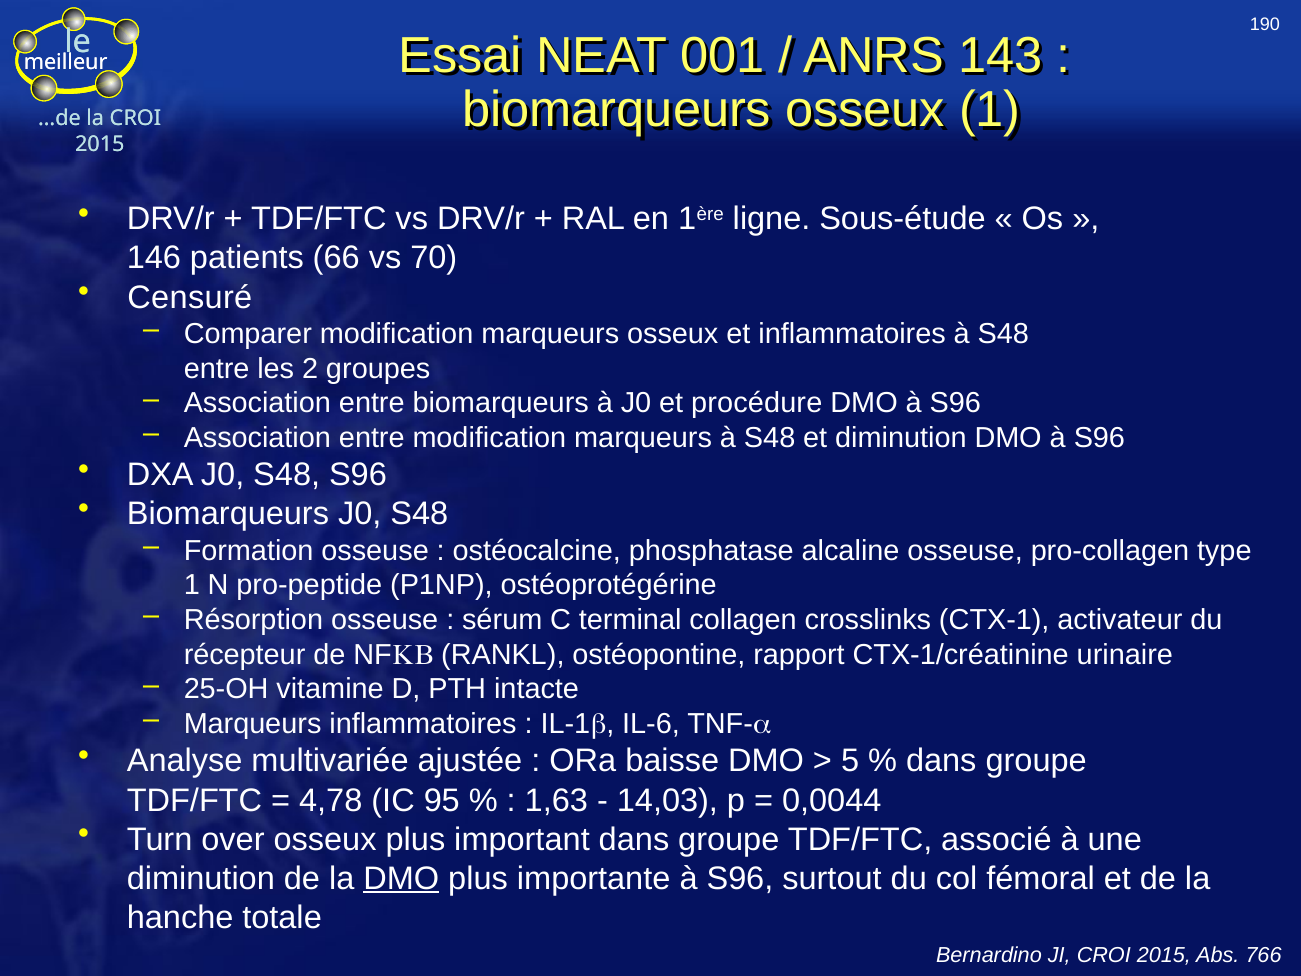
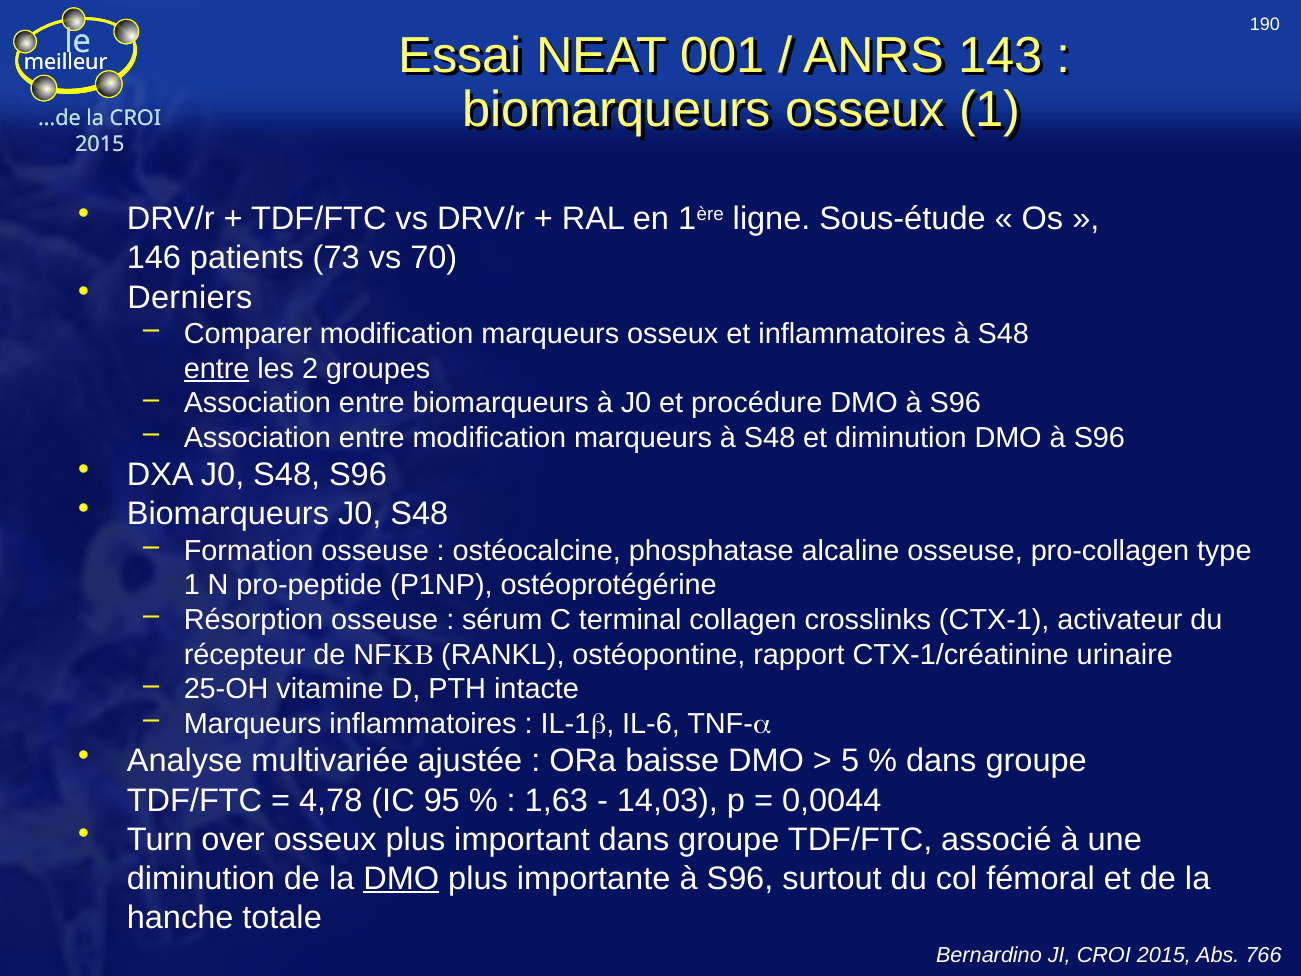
66: 66 -> 73 (336, 258)
Censuré: Censuré -> Derniers (190, 297)
entre underline: none -> present (217, 368)
